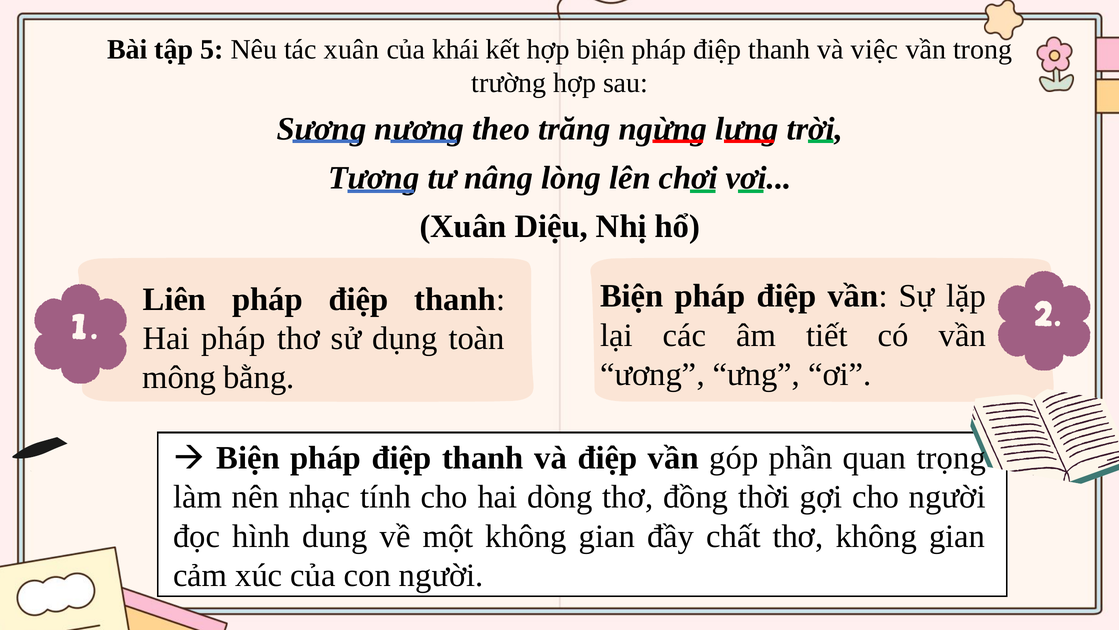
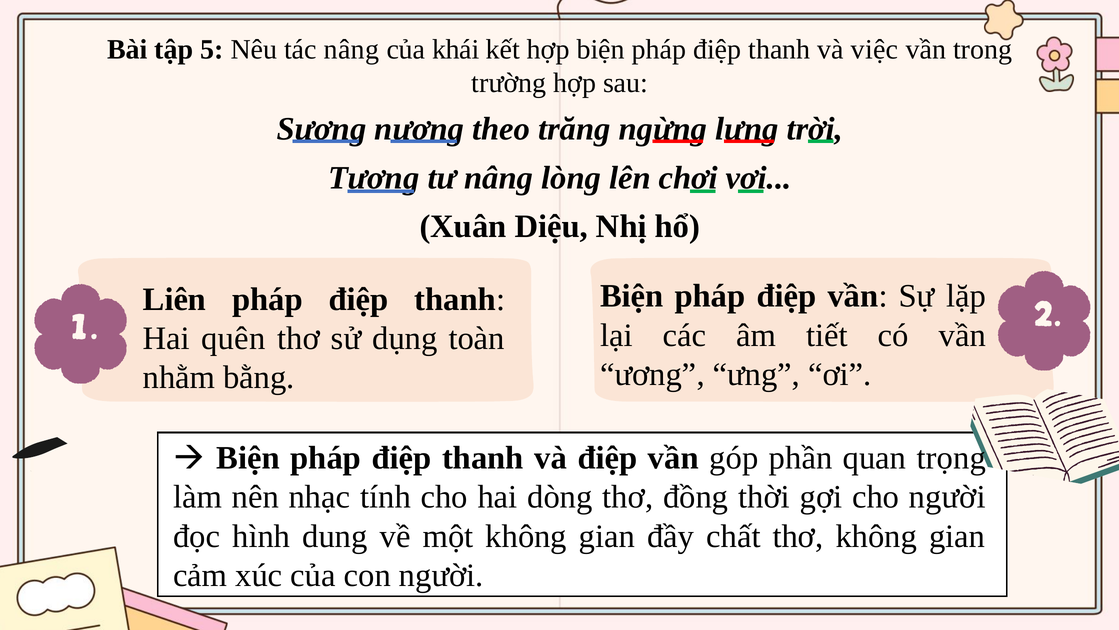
tác xuân: xuân -> nâng (351, 49)
Hai pháp: pháp -> quên (233, 338)
mông: mông -> nhằm (179, 377)
